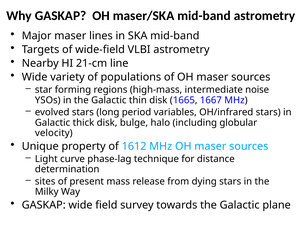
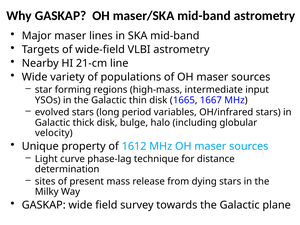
noise: noise -> input (257, 90)
